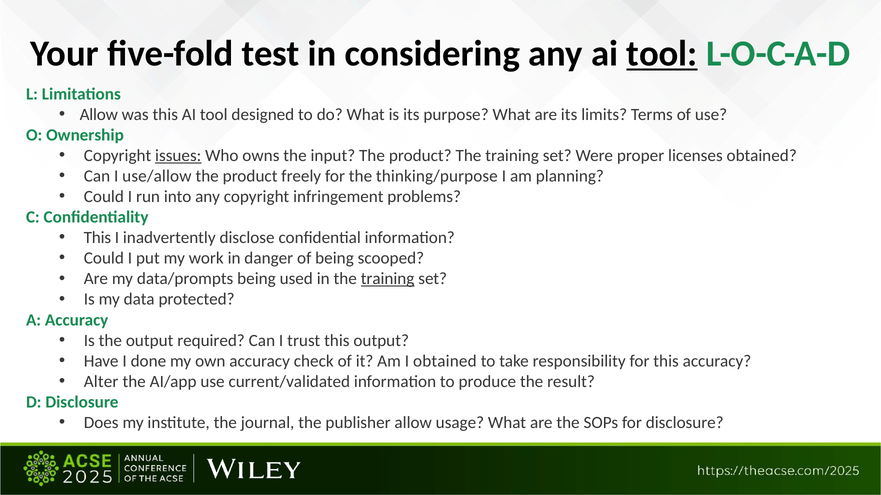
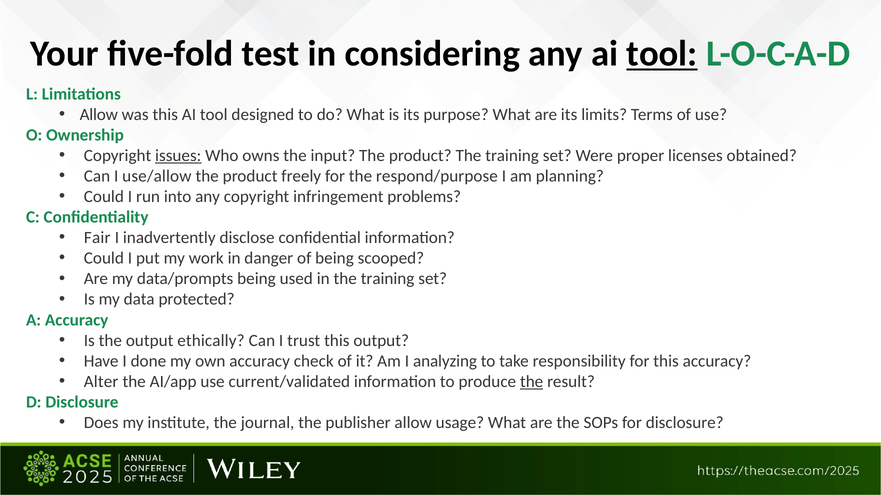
thinking/purpose: thinking/purpose -> respond/purpose (437, 176)
This: This -> Fair (97, 238)
training underline: present -> none (388, 279)
required: required -> ethically (211, 341)
I obtained: obtained -> analyzing (445, 361)
the underline: none -> present (532, 382)
